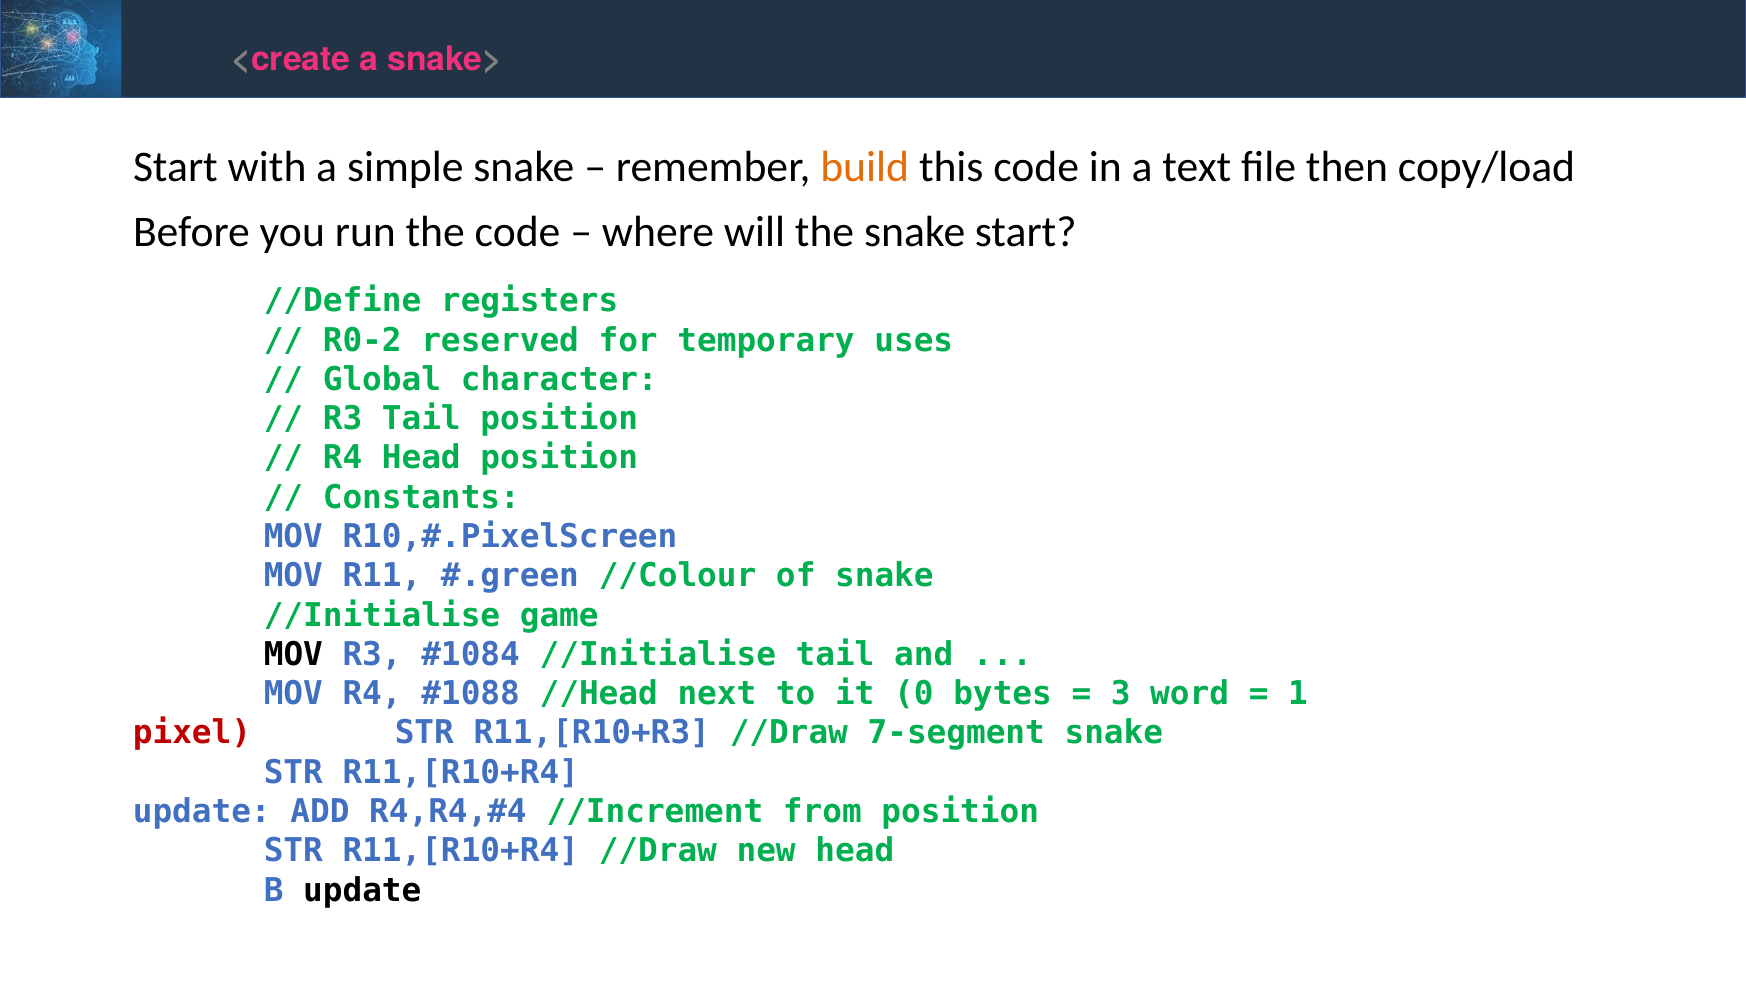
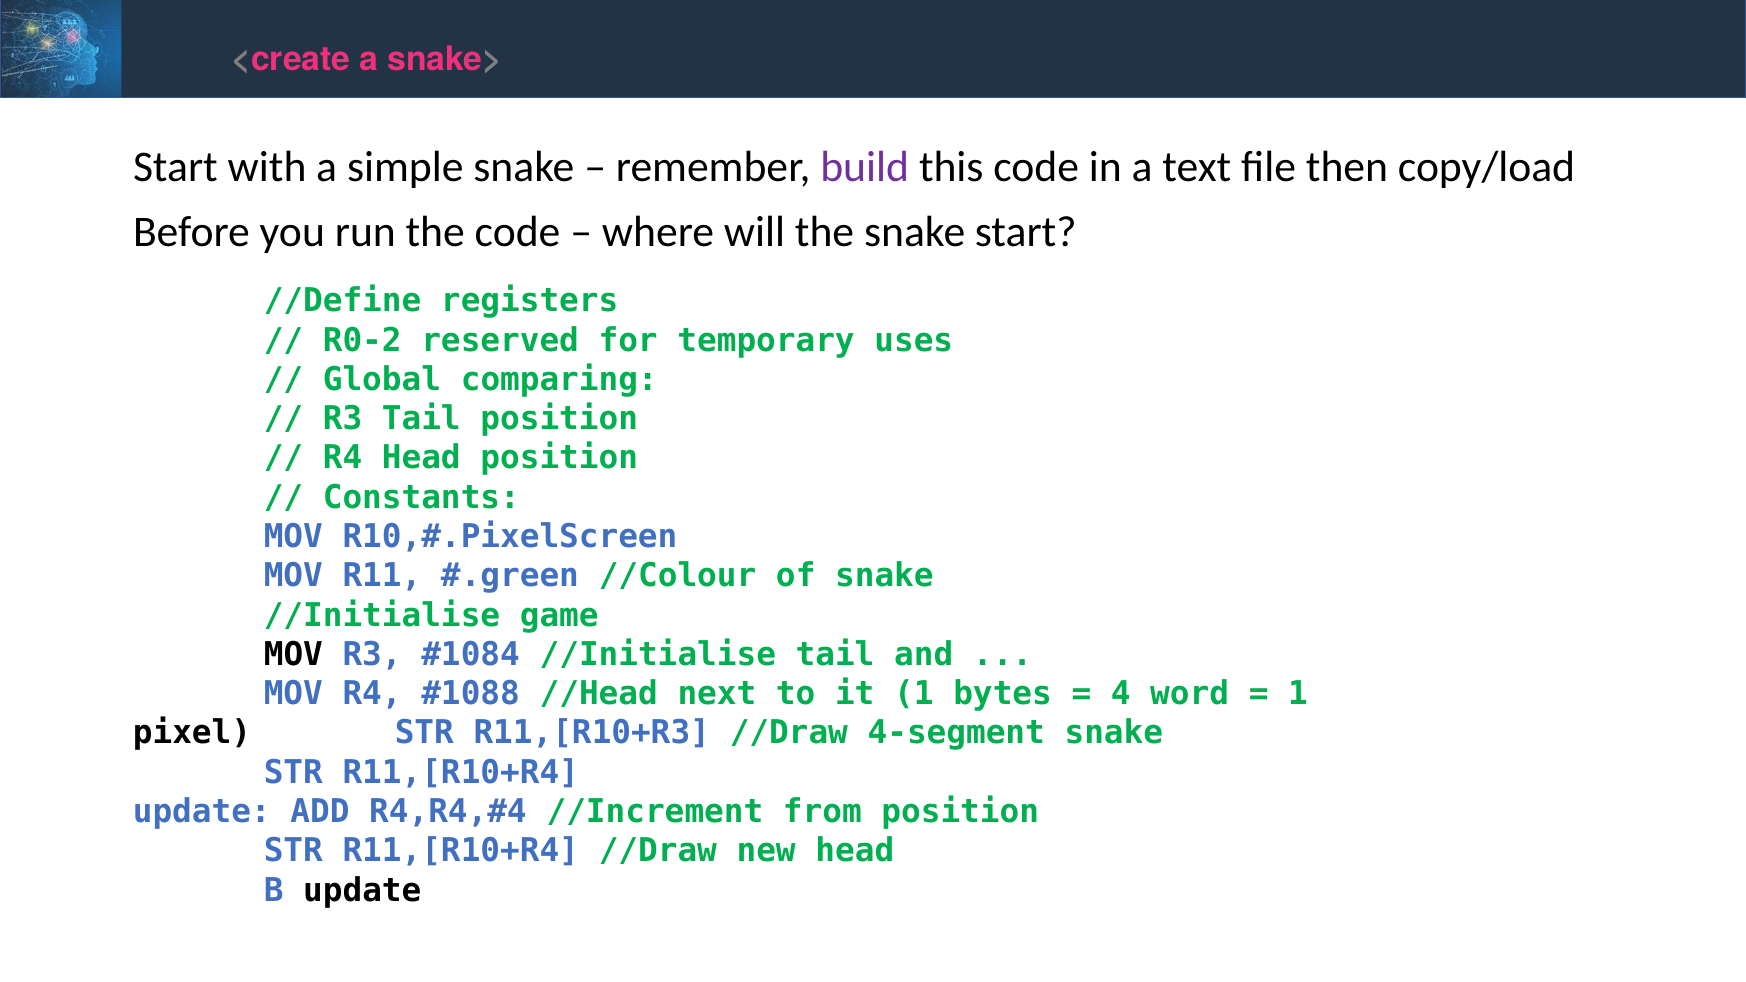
build colour: orange -> purple (865, 167)
character: character -> comparing (559, 380)
it 0: 0 -> 1 (914, 694)
3: 3 -> 4 (1121, 694)
pixel colour: red -> black (192, 733)
7-segment: 7-segment -> 4-segment (956, 733)
